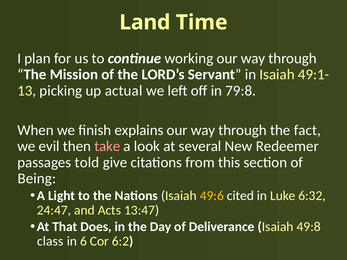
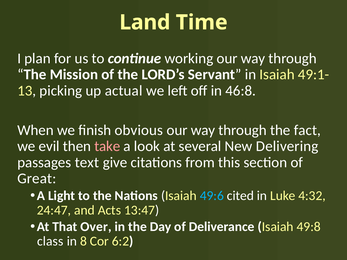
79:8: 79:8 -> 46:8 (241, 91)
explains: explains -> obvious (139, 130)
Redeemer: Redeemer -> Delivering (287, 146)
told: told -> text (87, 163)
Being: Being -> Great (37, 179)
49:6 colour: yellow -> light blue (212, 196)
6:32: 6:32 -> 4:32 (312, 196)
Does: Does -> Over (96, 227)
6: 6 -> 8 (83, 241)
